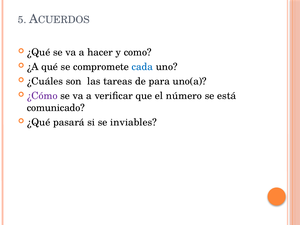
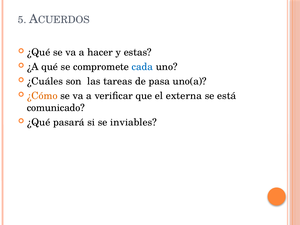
como: como -> estas (138, 52)
para: para -> pasa (159, 81)
¿Cómo colour: purple -> orange (42, 96)
número: número -> externa (184, 96)
